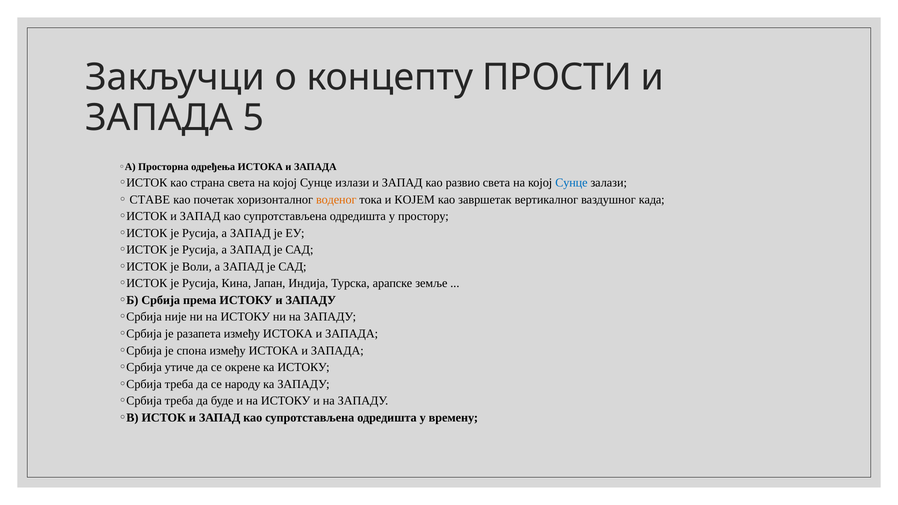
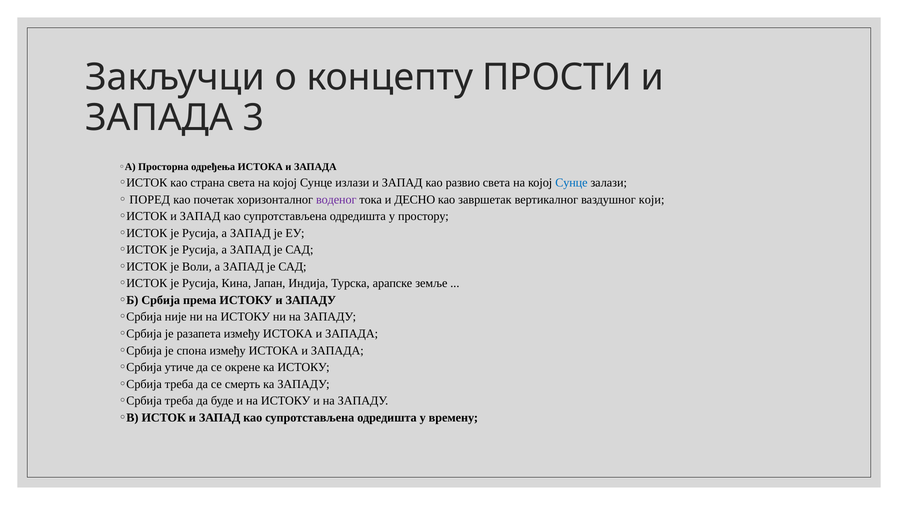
5: 5 -> 3 (253, 118)
СТАВЕ: СТАВЕ -> ПОРЕД (150, 200)
воденог colour: orange -> purple (336, 200)
КОЈЕМ: КОЈЕМ -> ДЕСНО (415, 200)
када: када -> који (652, 200)
народу: народу -> смерть (243, 384)
